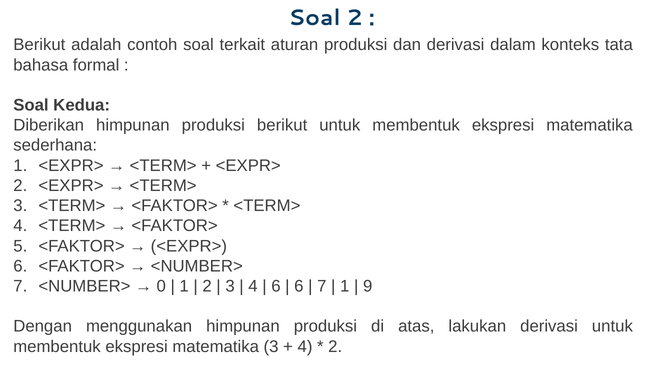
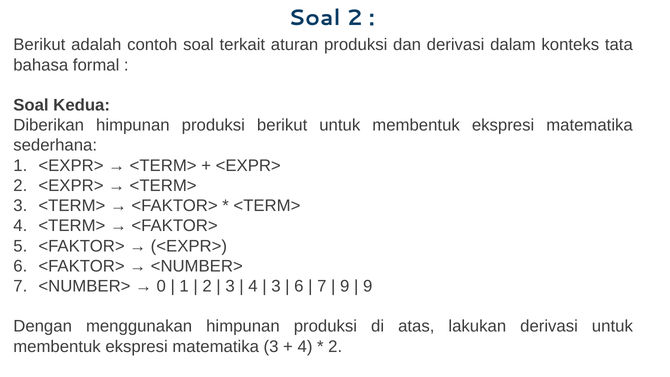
6: 6 -> 3 (276, 286)
1: 1 -> 9 (345, 286)
